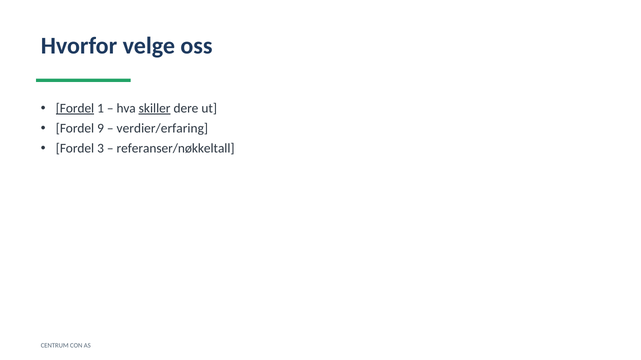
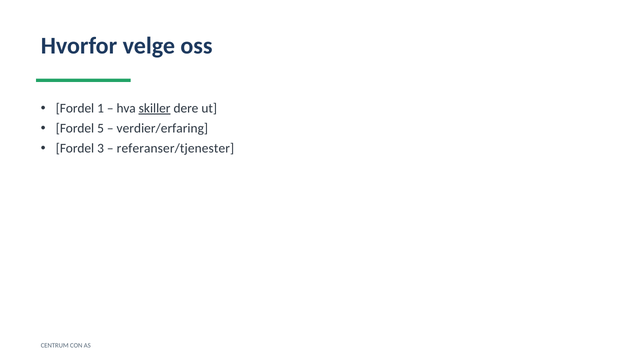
Fordel underline: present -> none (75, 109)
9: 9 -> 5 (101, 129)
referanser/nøkkeltall: referanser/nøkkeltall -> referanser/tjenester (175, 149)
